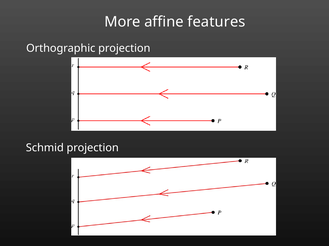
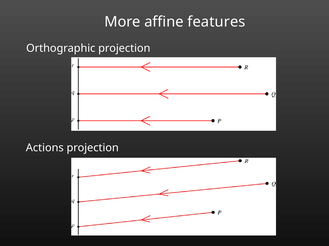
Schmid: Schmid -> Actions (45, 148)
